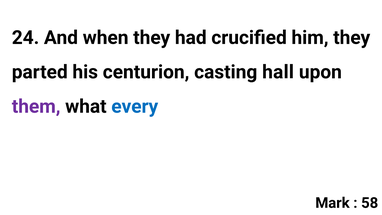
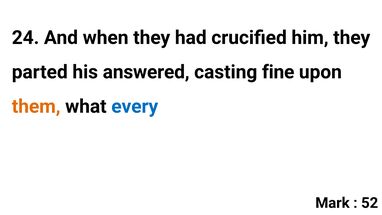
centurion: centurion -> answered (146, 72)
hall: hall -> fine (278, 72)
them colour: purple -> orange (36, 106)
58: 58 -> 52 (370, 203)
